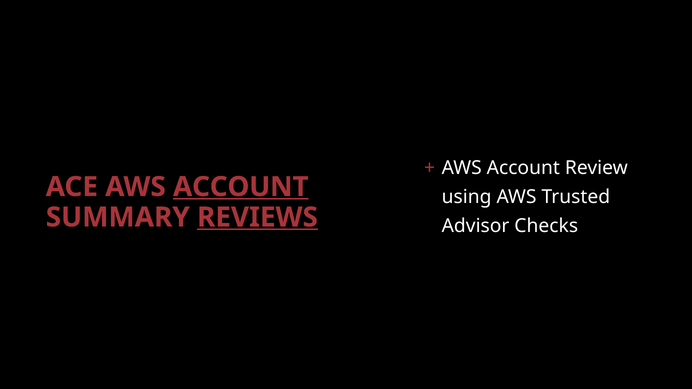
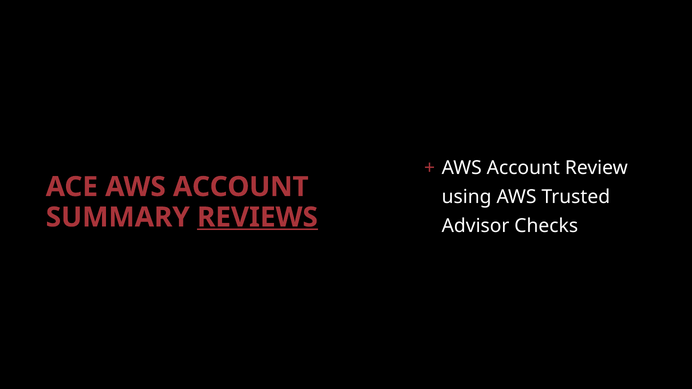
ACCOUNT underline: present -> none (241, 187)
